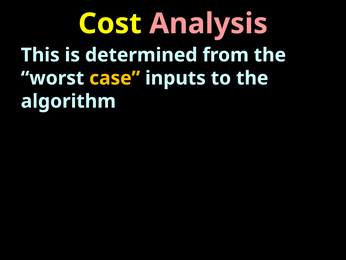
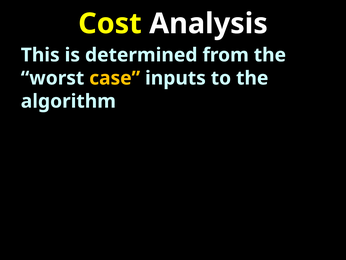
Analysis colour: pink -> white (208, 24)
